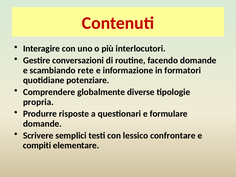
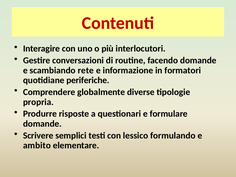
potenziare: potenziare -> periferiche (88, 80)
confrontare: confrontare -> formulando (173, 135)
compiti: compiti -> ambito (37, 145)
